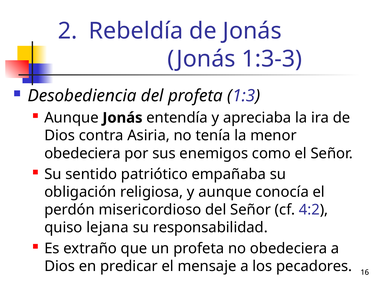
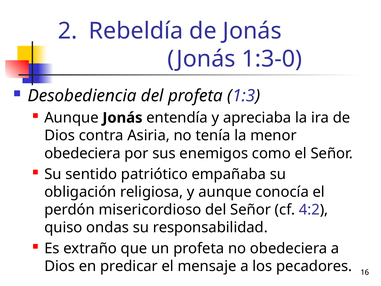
1:3-3: 1:3-3 -> 1:3-0 (272, 59)
lejana: lejana -> ondas (108, 227)
